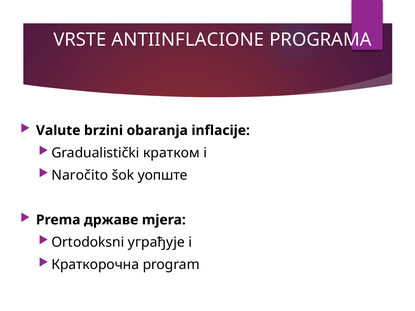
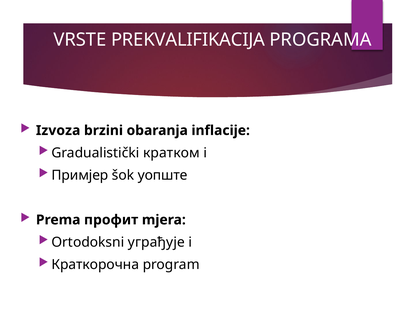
ANTIINFLACIONE: ANTIINFLACIONE -> PREKVALIFIKACIJA (188, 40)
Valute: Valute -> Izvoza (58, 131)
Naročito: Naročito -> Примјер (80, 175)
државе: државе -> профит (111, 220)
